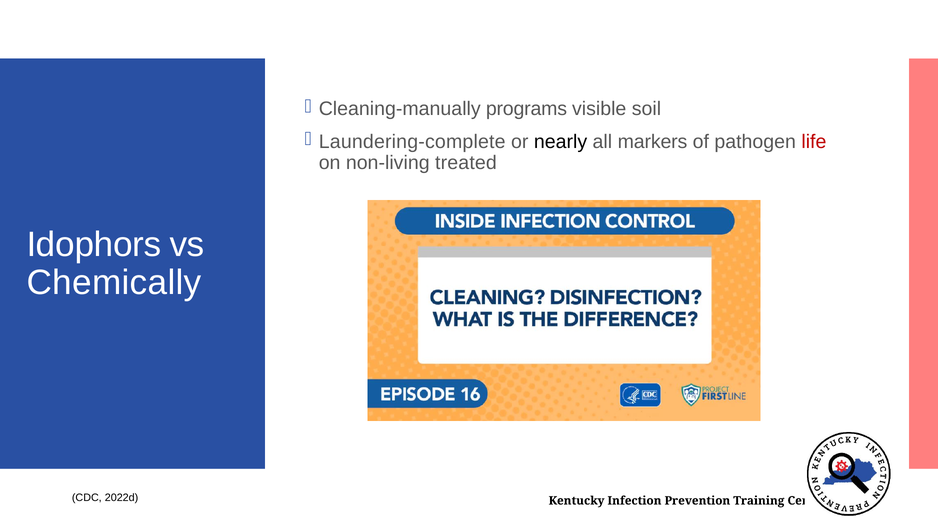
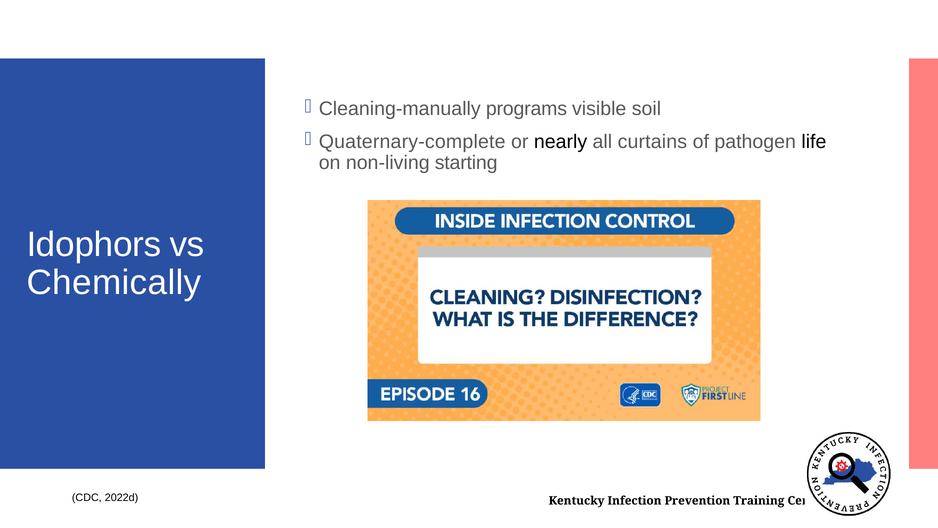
Laundering-complete: Laundering-complete -> Quaternary-complete (412, 142)
markers: markers -> curtains (652, 142)
life colour: red -> black (814, 142)
treated: treated -> starting (466, 163)
